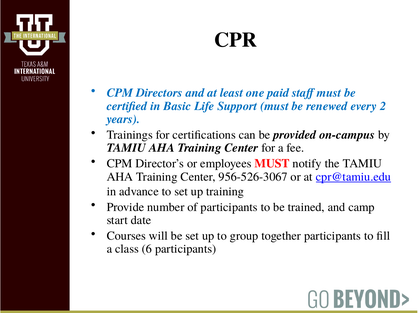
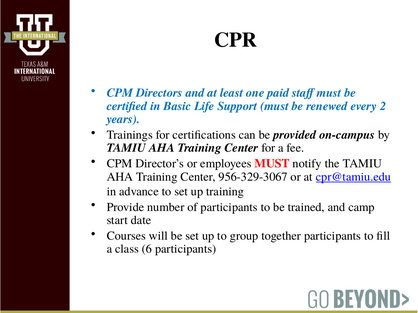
956-526-3067: 956-526-3067 -> 956-329-3067 (253, 177)
